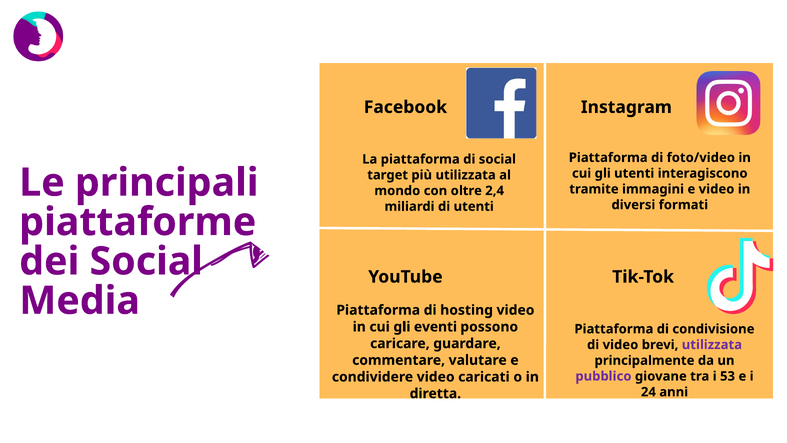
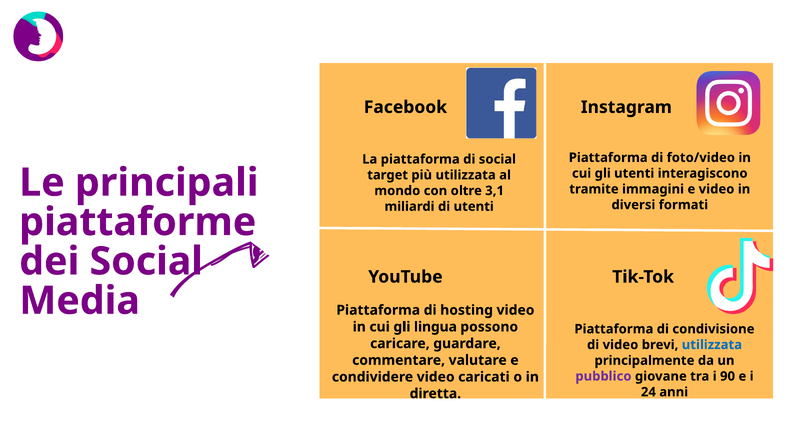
2,4: 2,4 -> 3,1 (495, 191)
eventi: eventi -> lingua (435, 327)
utilizzata colour: purple -> blue (712, 345)
53: 53 -> 90 (728, 376)
